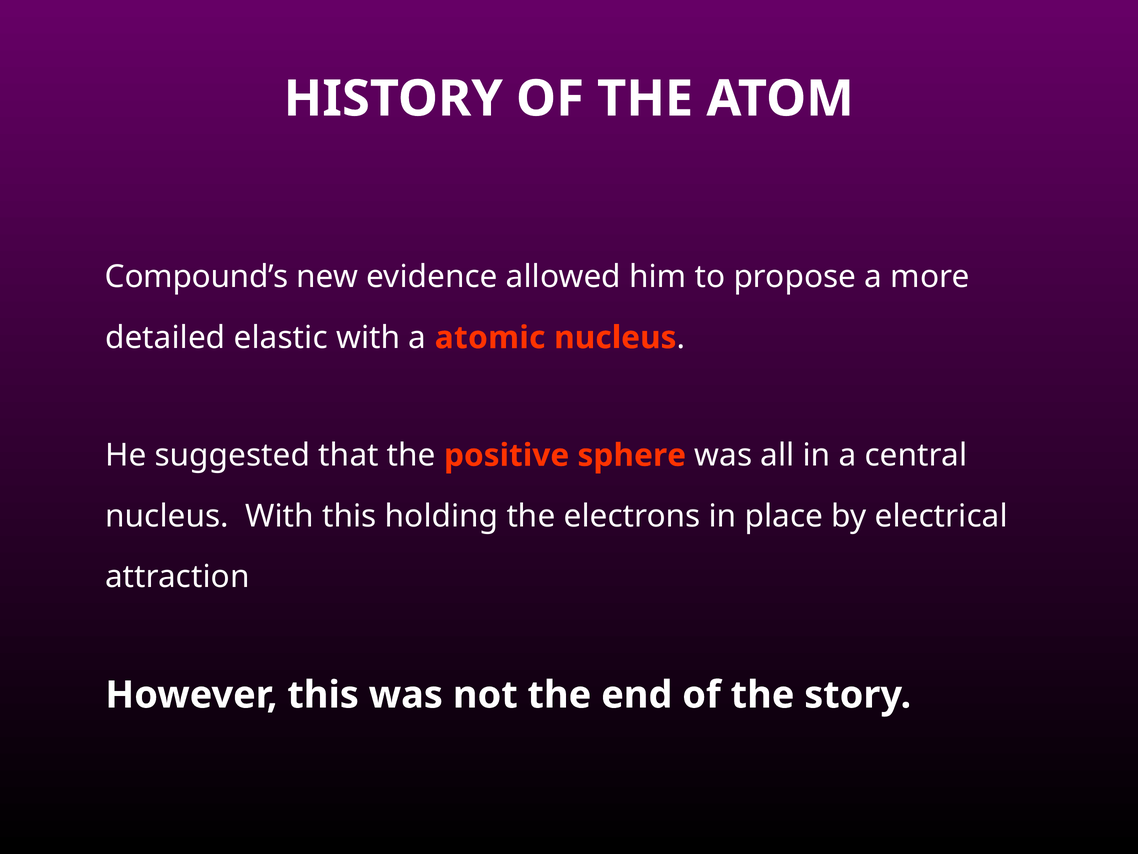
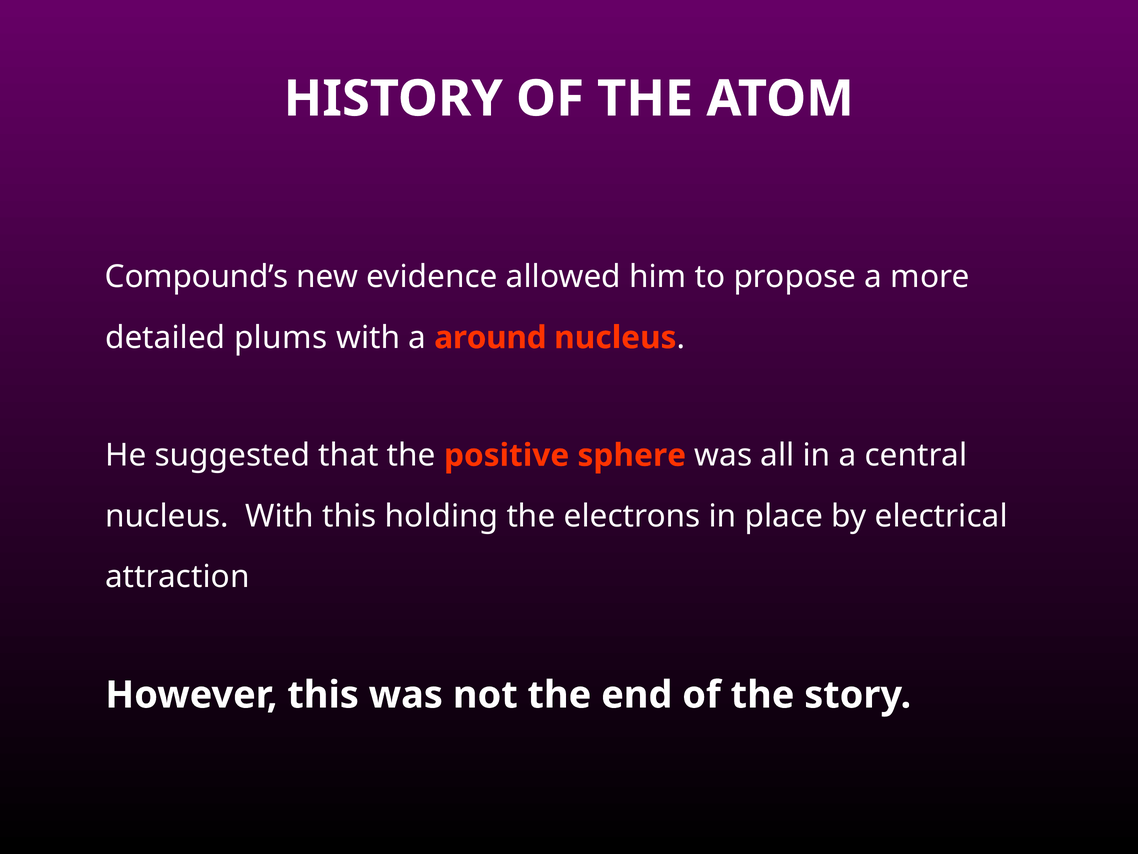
elastic: elastic -> plums (281, 338)
atomic: atomic -> around (490, 338)
